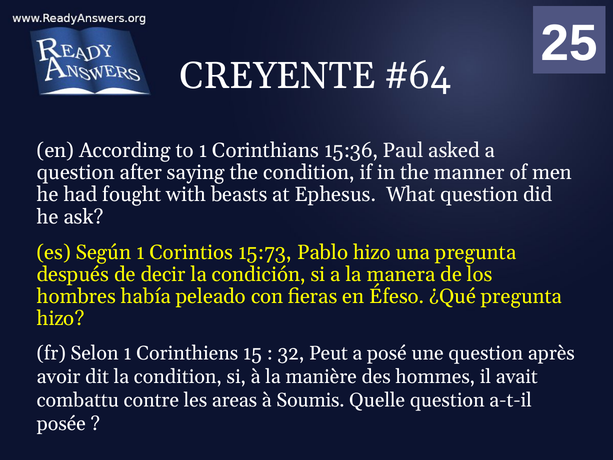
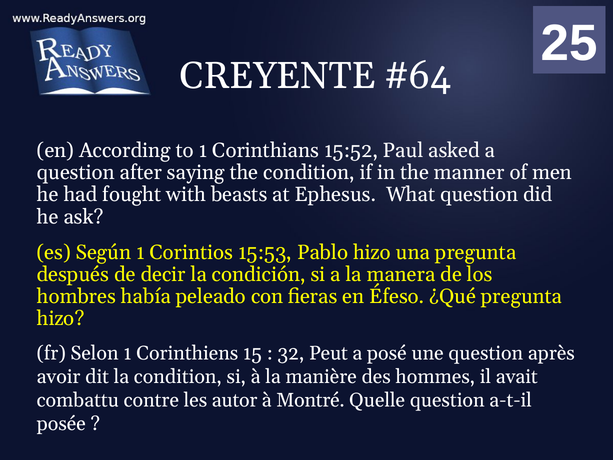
15:36: 15:36 -> 15:52 (351, 150)
15:73: 15:73 -> 15:53 (265, 252)
areas: areas -> autor (235, 400)
Soumis: Soumis -> Montré (310, 400)
